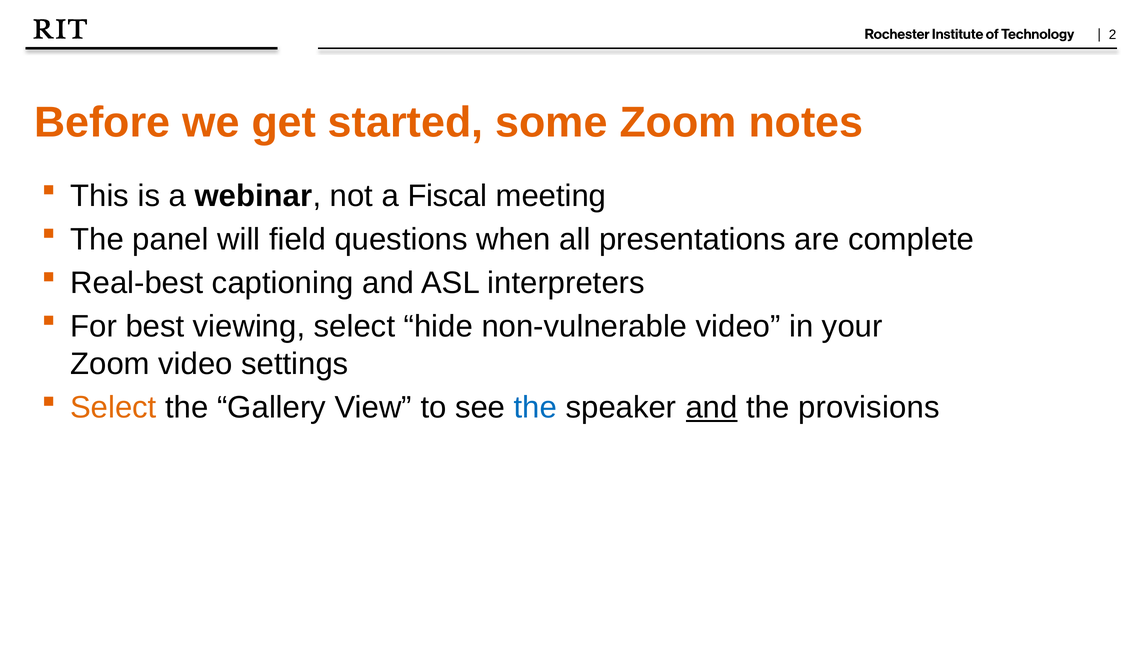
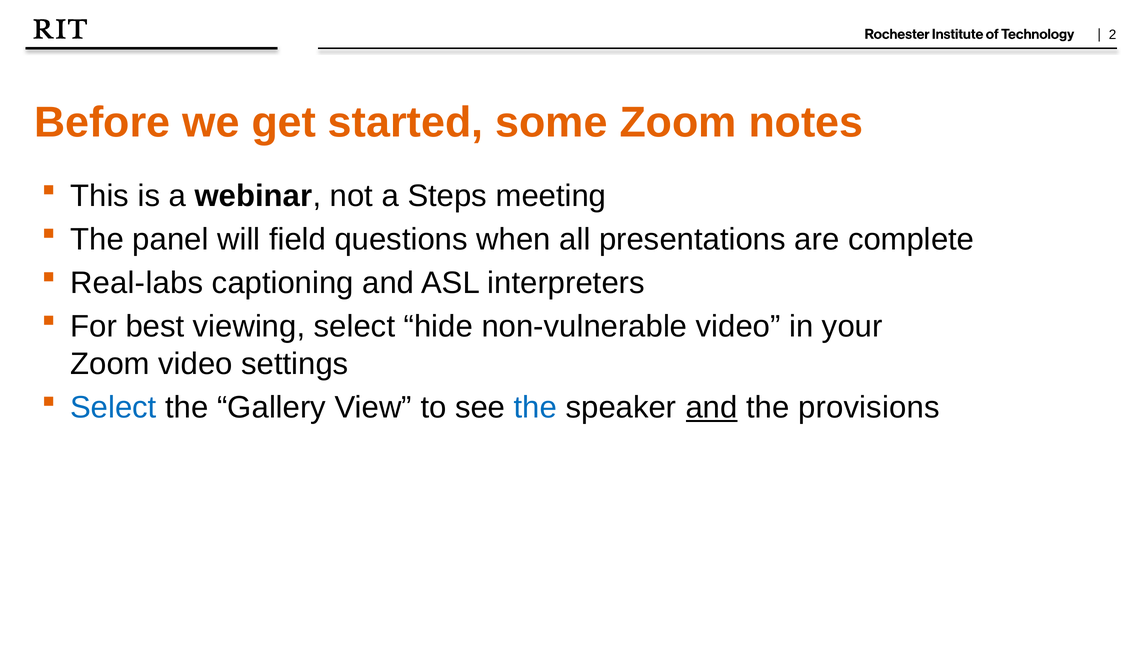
Fiscal: Fiscal -> Steps (447, 196)
Real-best: Real-best -> Real-labs (137, 283)
Select colour: orange -> blue (113, 407)
